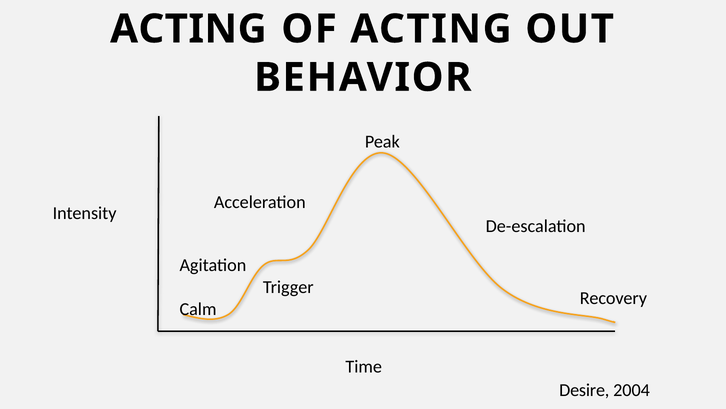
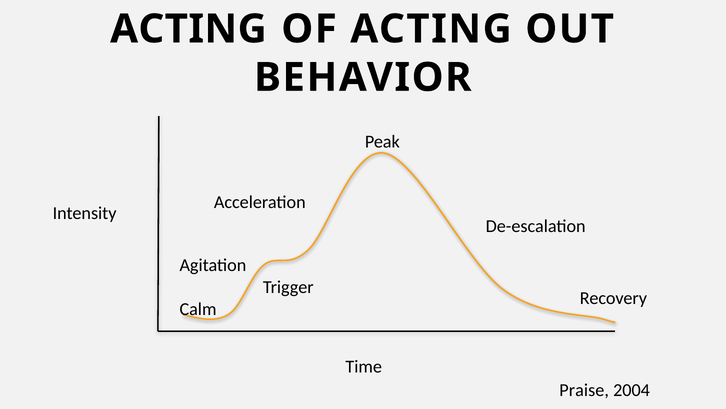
Desire: Desire -> Praise (584, 389)
